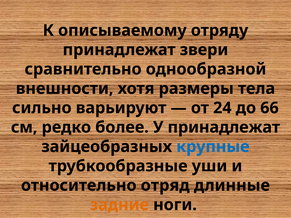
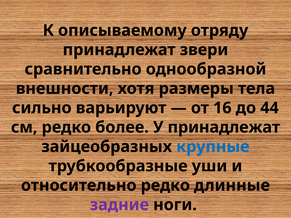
24: 24 -> 16 (222, 108)
66: 66 -> 44 (269, 108)
относительно отряд: отряд -> редко (165, 186)
задние colour: orange -> purple (119, 205)
